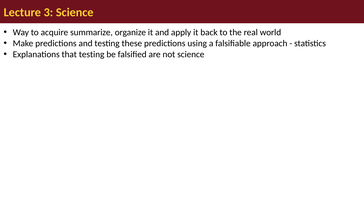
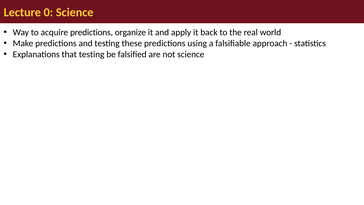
3: 3 -> 0 (48, 12)
acquire summarize: summarize -> predictions (92, 32)
